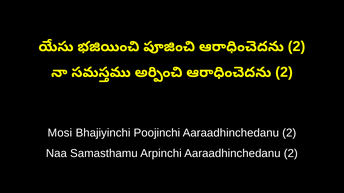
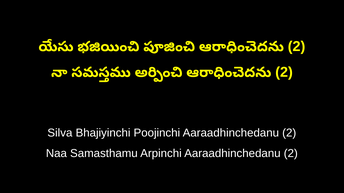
Mosi: Mosi -> Silva (60, 133)
